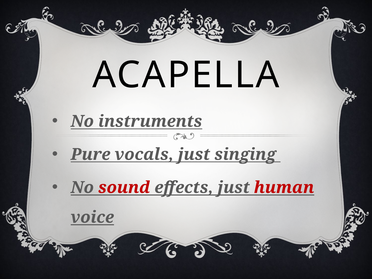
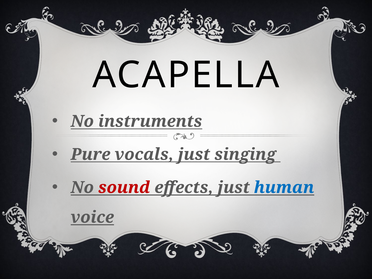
human colour: red -> blue (284, 187)
